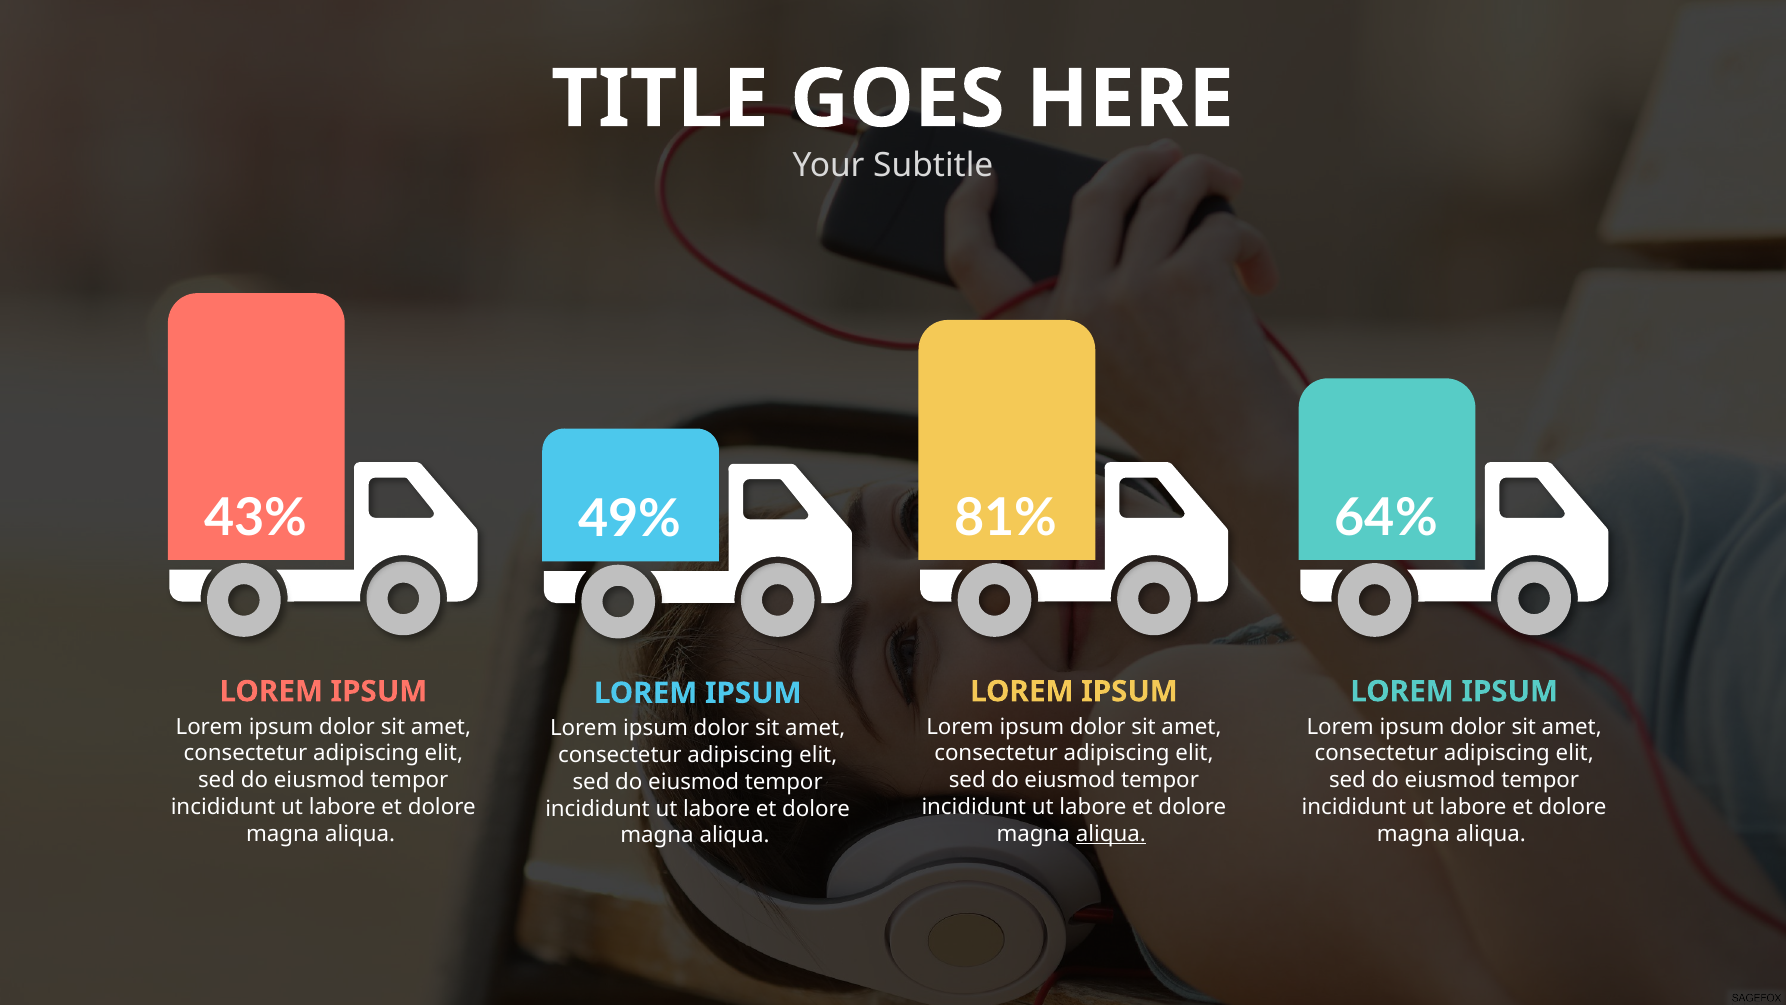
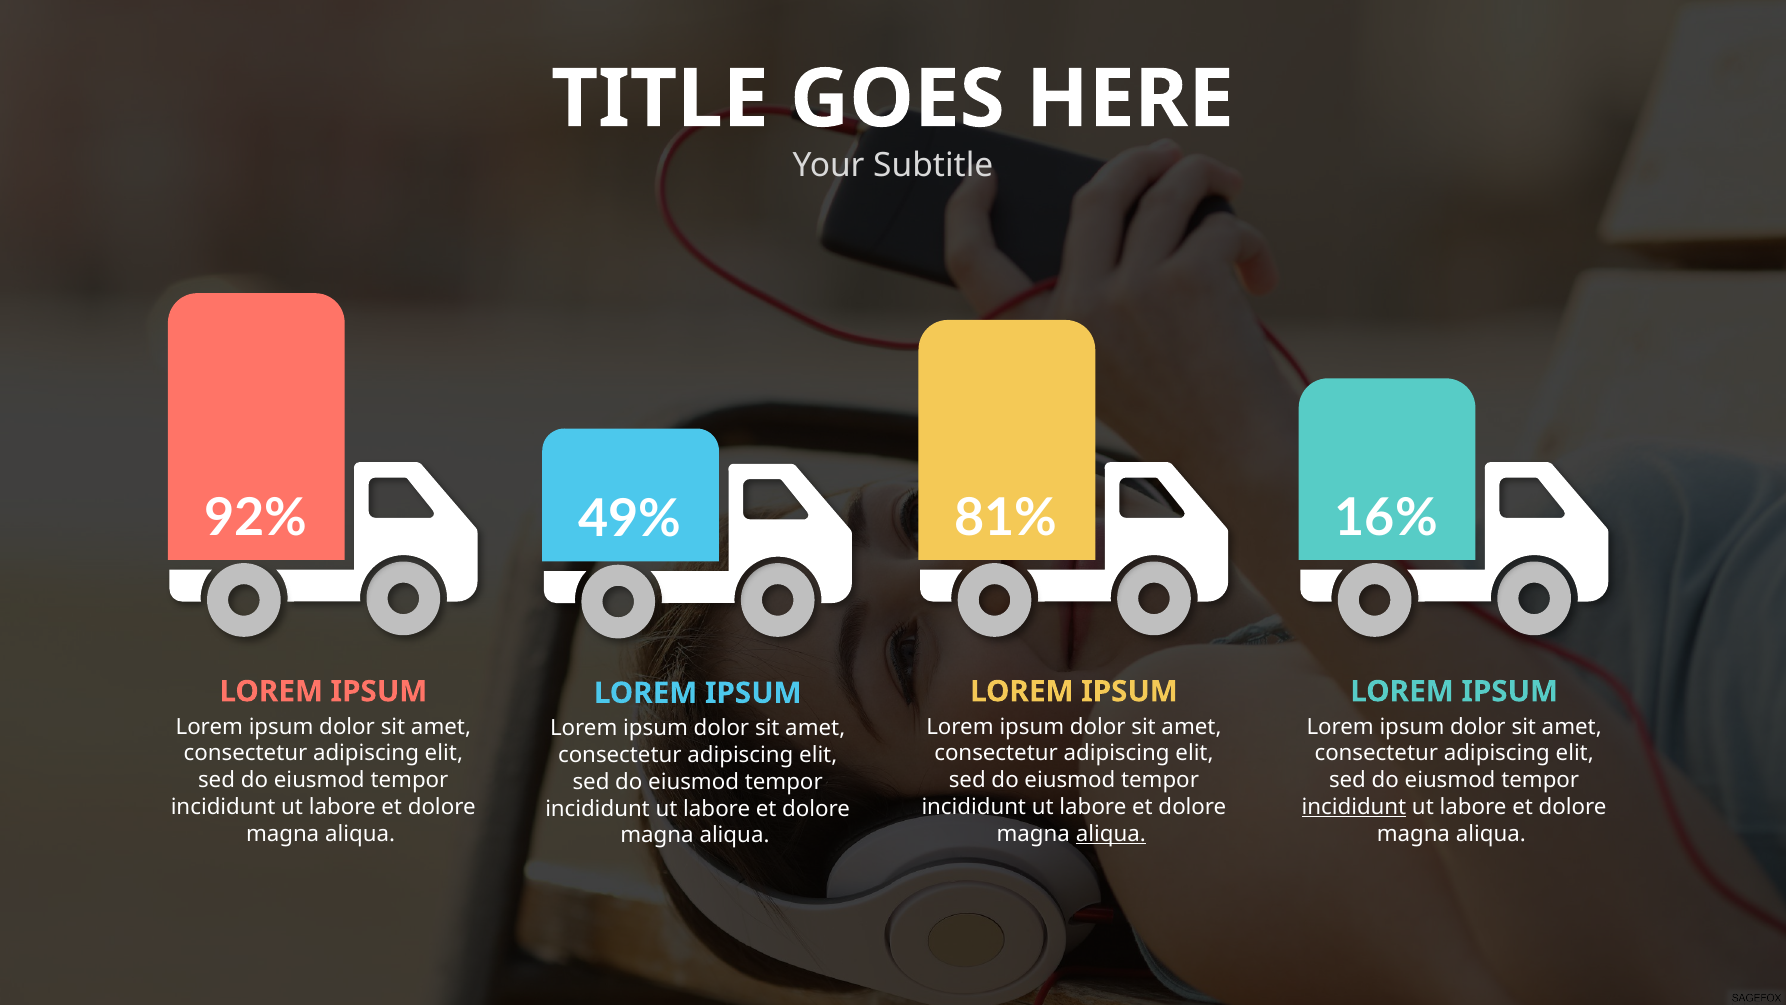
43%: 43% -> 92% (256, 518)
64%: 64% -> 16% (1386, 518)
incididunt underline: none -> present (1354, 807)
